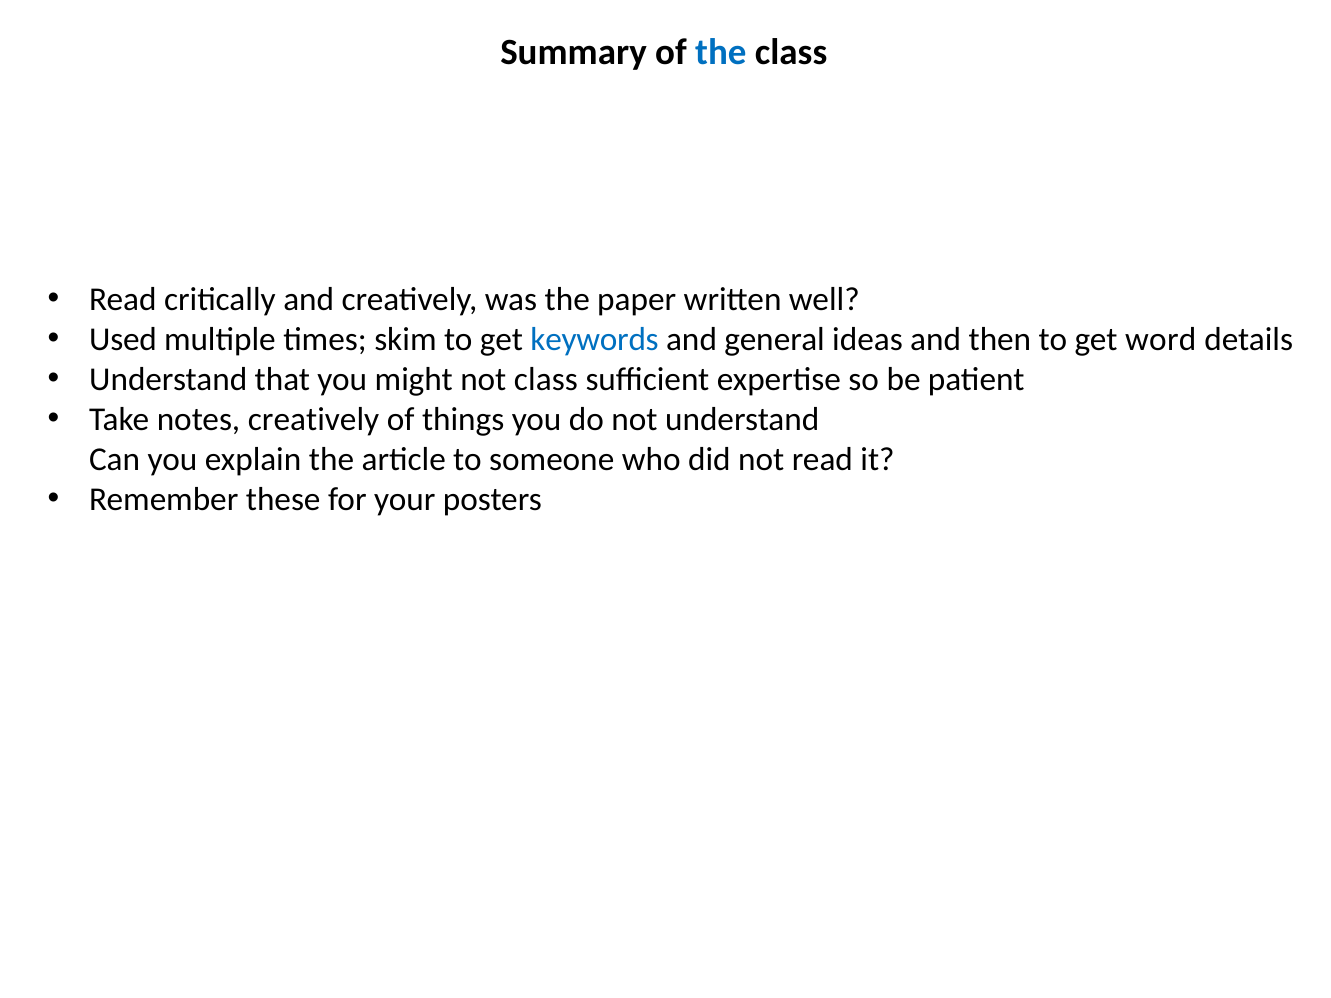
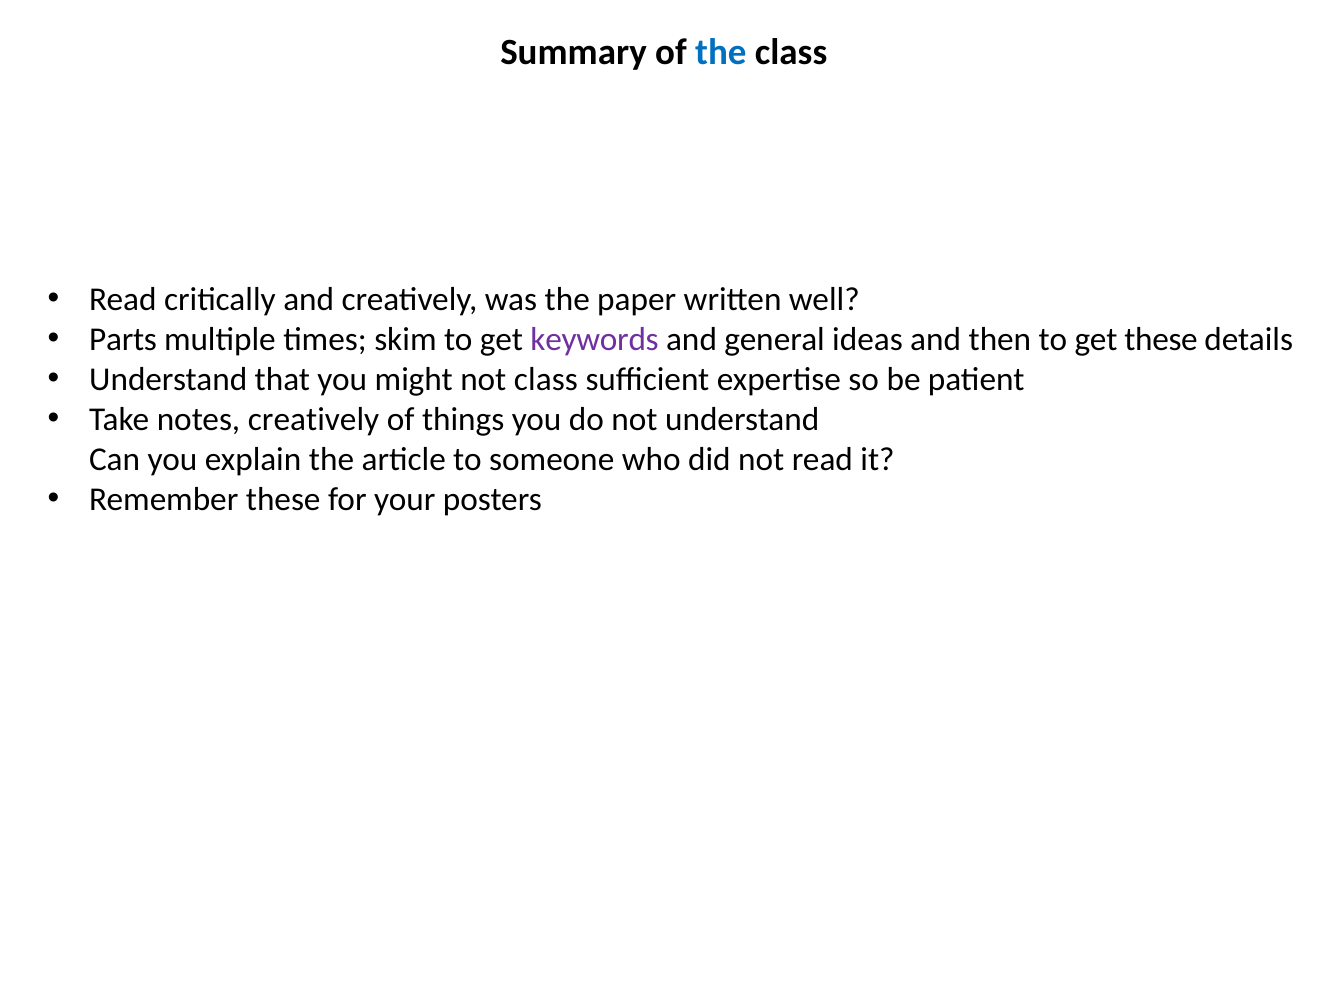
Used: Used -> Parts (123, 339)
keywords colour: blue -> purple (595, 339)
get word: word -> these (1161, 339)
